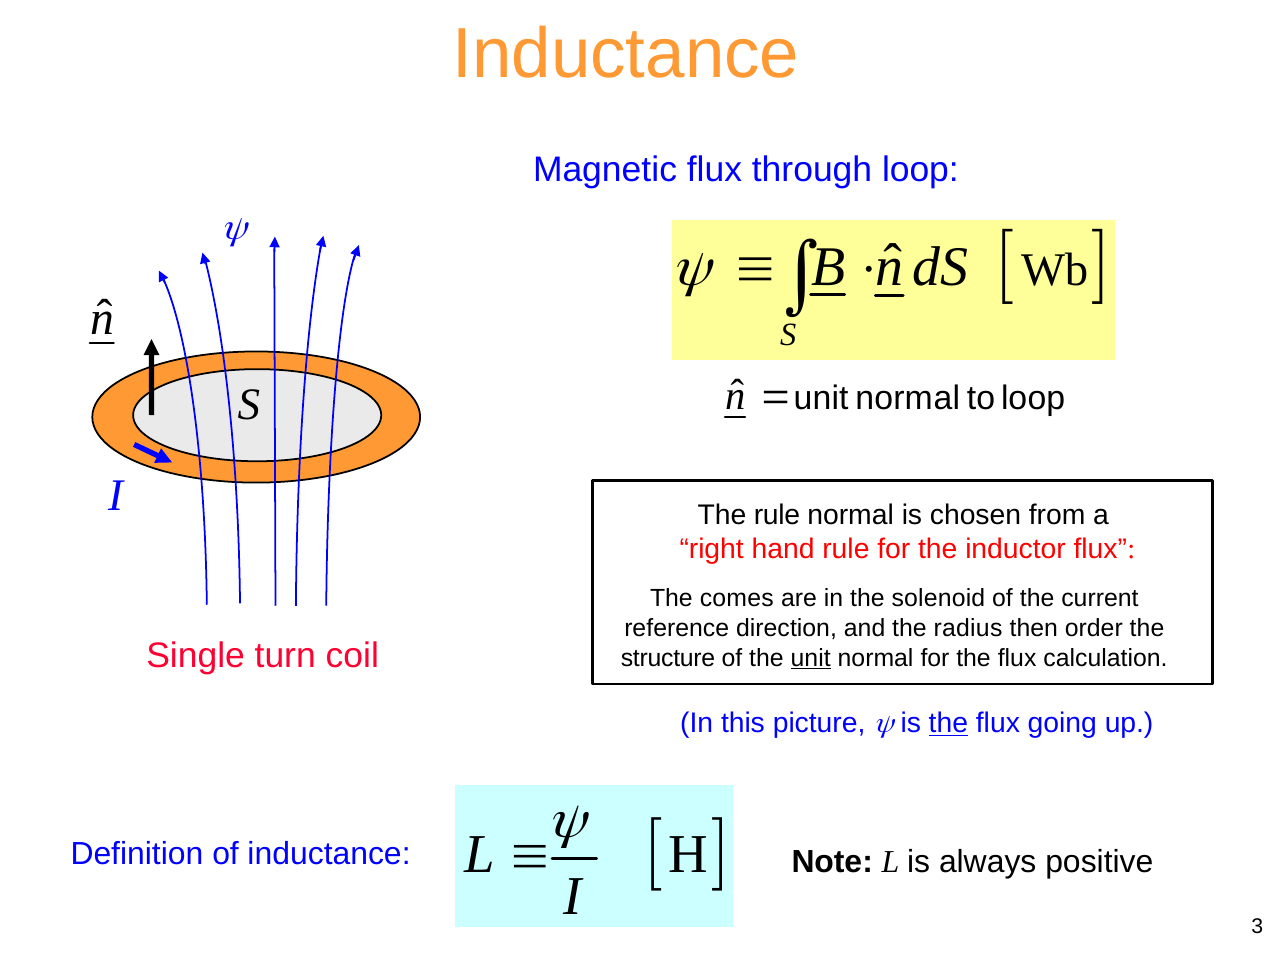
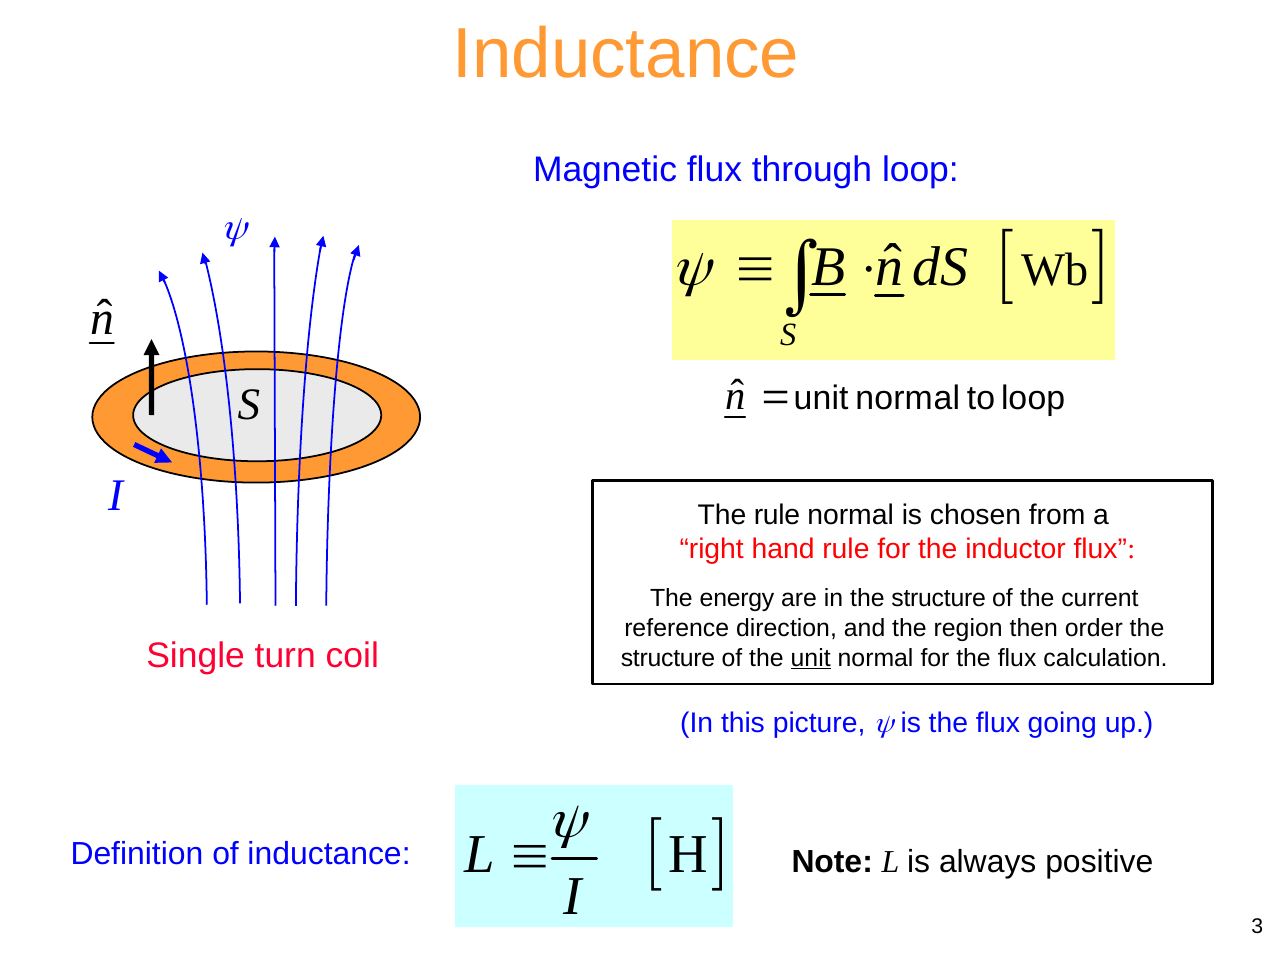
comes: comes -> energy (737, 598)
in the solenoid: solenoid -> structure (939, 598)
radius: radius -> region (968, 628)
the underline: present -> none (948, 723)
